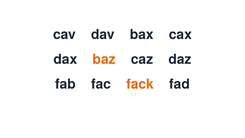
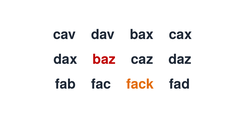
baz colour: orange -> red (104, 59)
